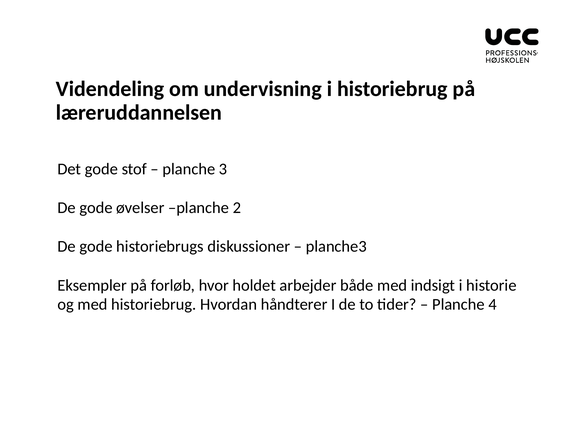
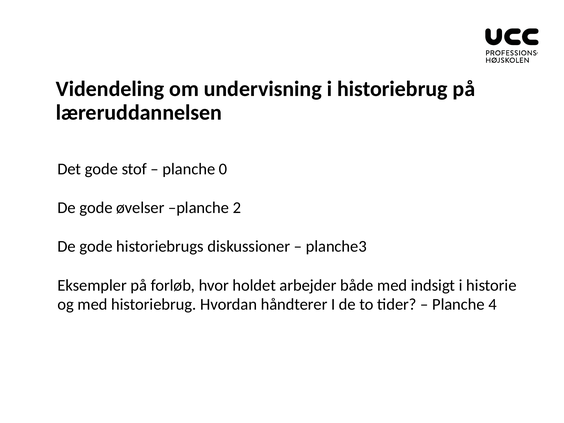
3: 3 -> 0 (223, 169)
